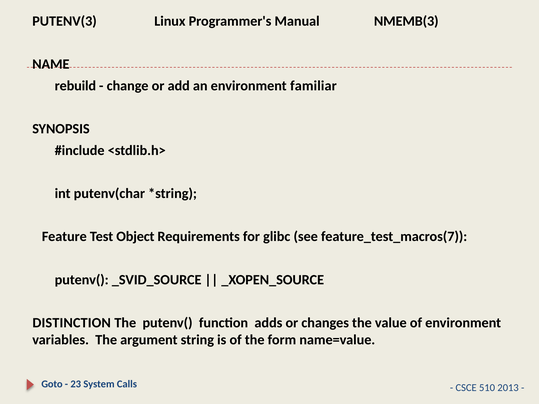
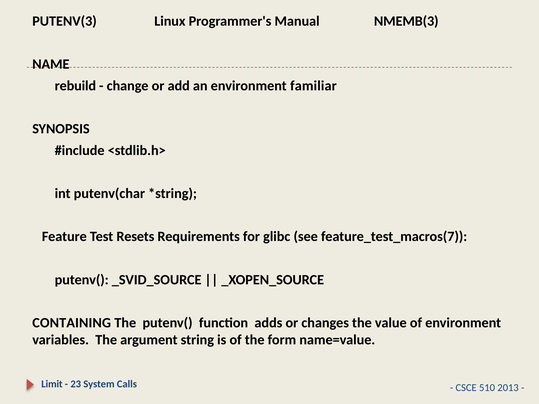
Object: Object -> Resets (135, 237)
DISTINCTION: DISTINCTION -> CONTAINING (72, 323)
Goto: Goto -> Limit (52, 384)
